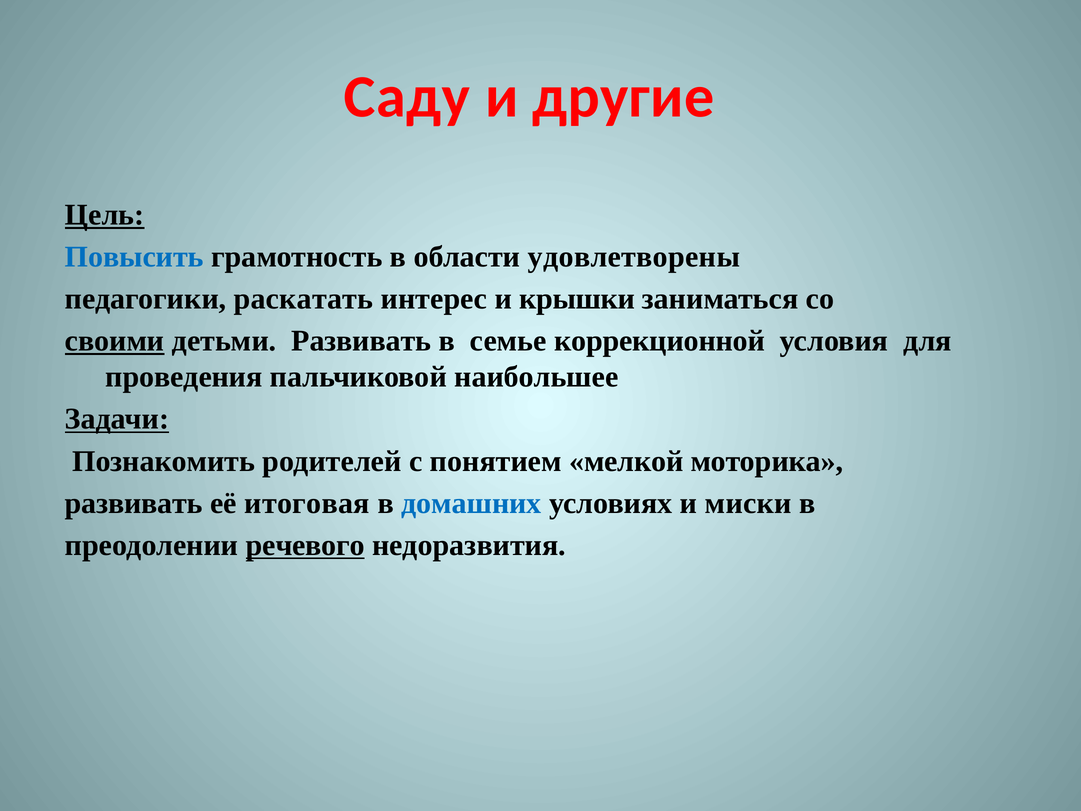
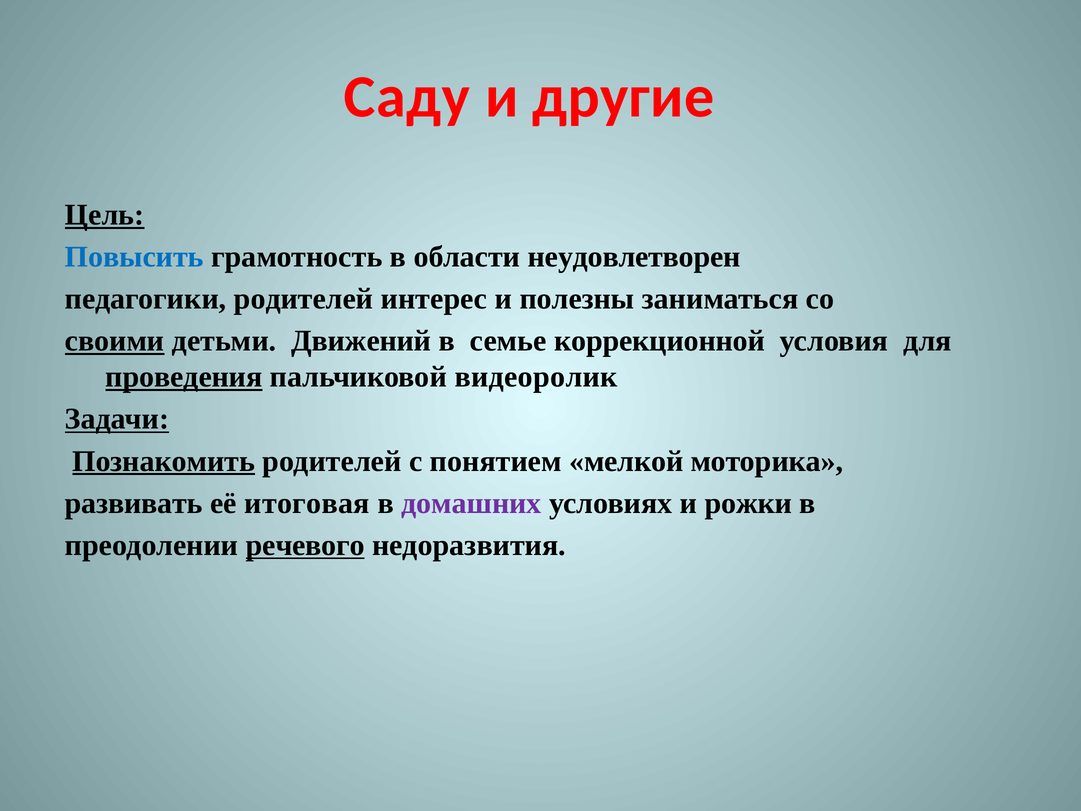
удовлетворены: удовлетворены -> неудовлетворен (634, 257)
педагогики раскатать: раскатать -> родителей (304, 299)
крышки: крышки -> полезны (577, 299)
детьми Развивать: Развивать -> Движений (361, 341)
проведения underline: none -> present (184, 377)
наибольшее: наибольшее -> видеоролик (536, 377)
Познакомить underline: none -> present (164, 461)
домашних colour: blue -> purple (471, 503)
миски: миски -> рожки (748, 503)
